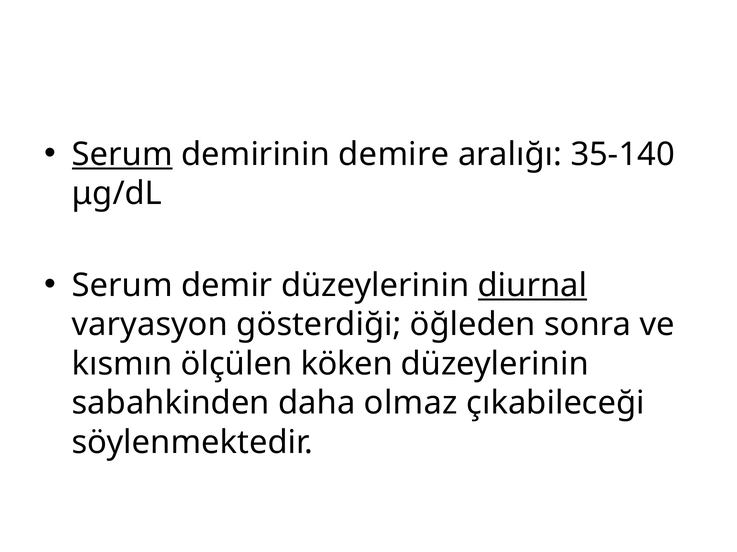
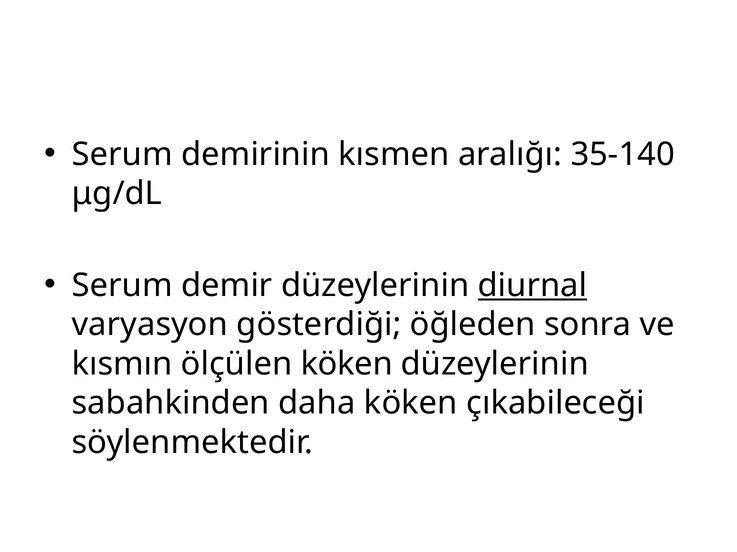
Serum underline: present -> none (122, 155)
demire: demire -> kısmen (394, 155)
daha olmaz: olmaz -> köken (411, 404)
